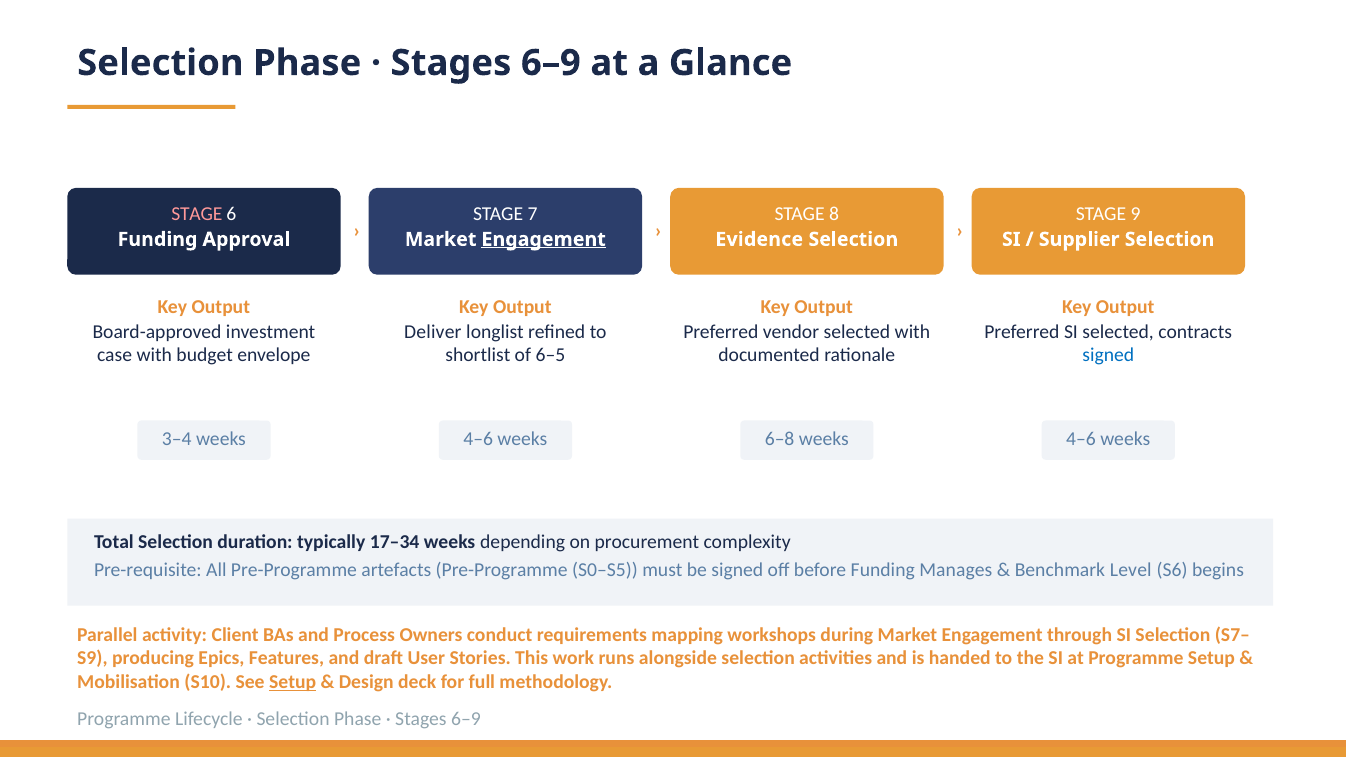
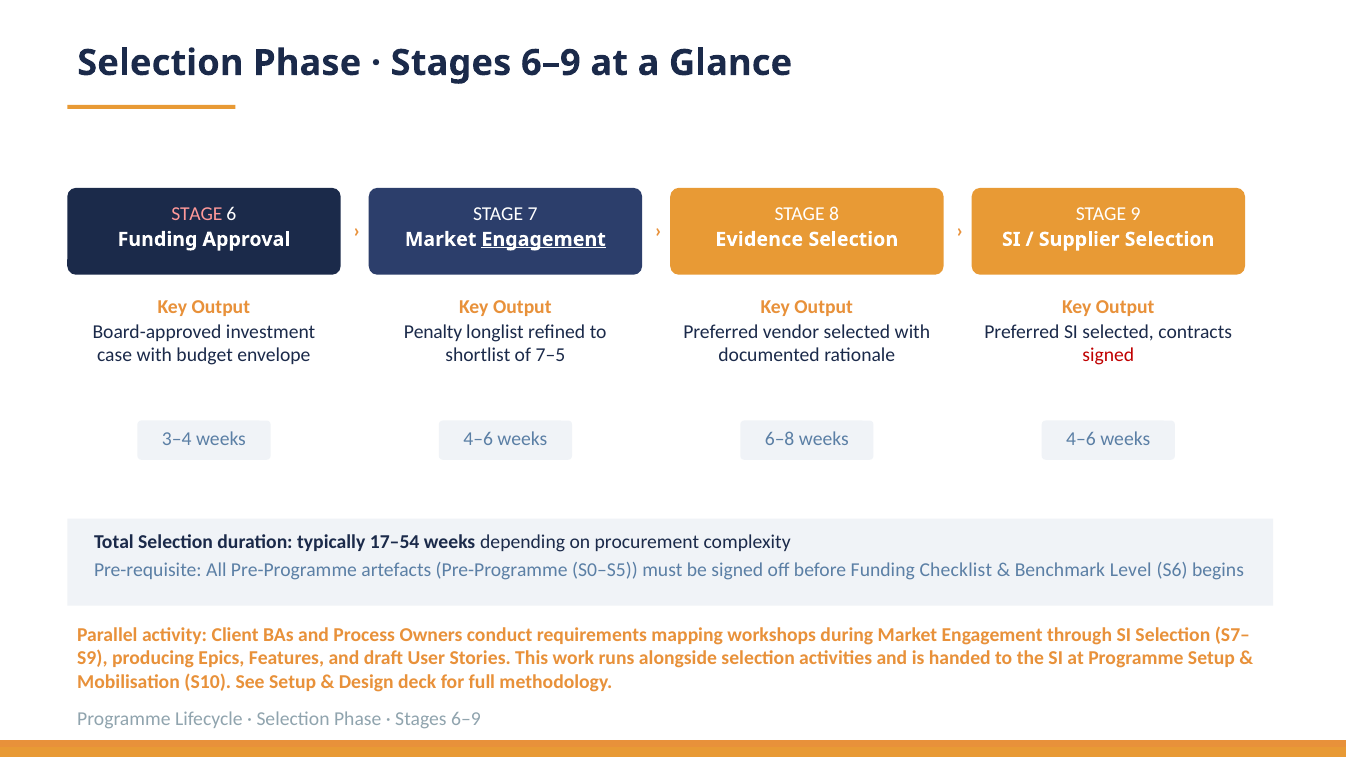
Deliver: Deliver -> Penalty (433, 332)
6–5: 6–5 -> 7–5 (550, 355)
signed colour: blue -> red (1108, 355)
17–34: 17–34 -> 17–54 (395, 542)
Manages: Manages -> Checklist (956, 570)
Setup underline: present -> none (293, 682)
